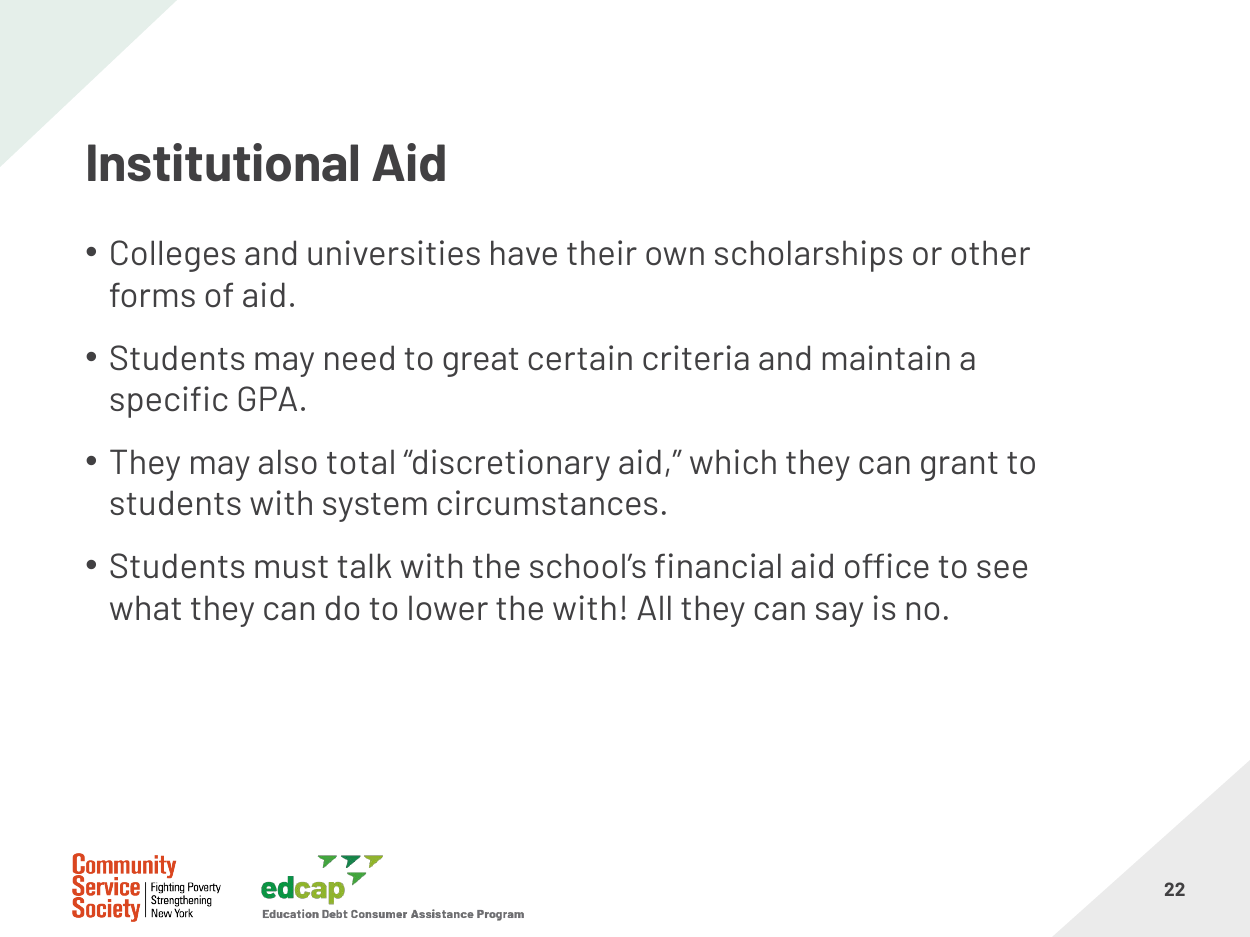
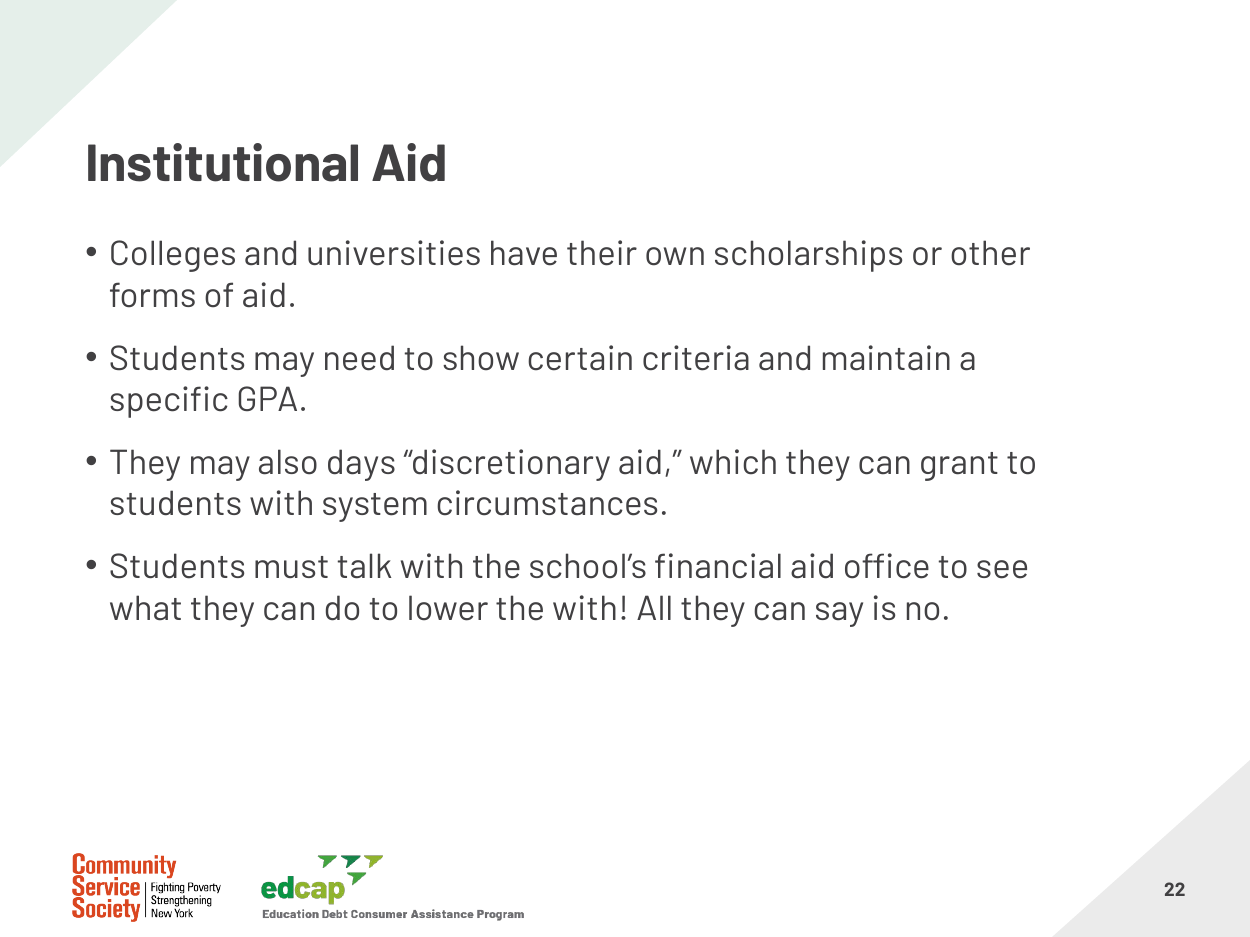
great: great -> show (481, 359)
total: total -> days (361, 463)
